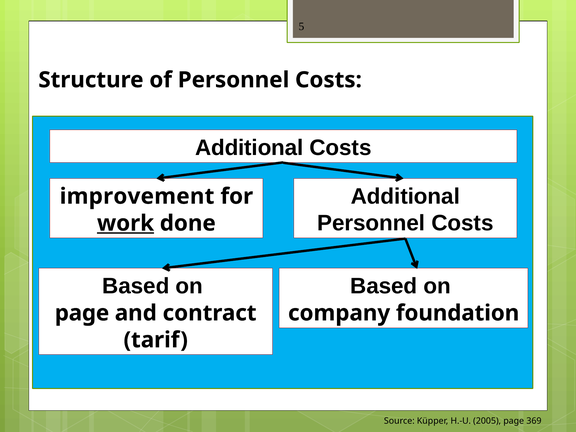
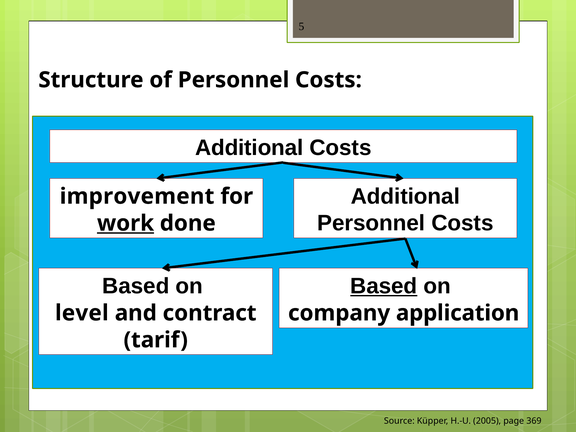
Based underline: none -> present (384, 286)
page: page -> level (82, 313)
foundation: foundation -> application (458, 313)
